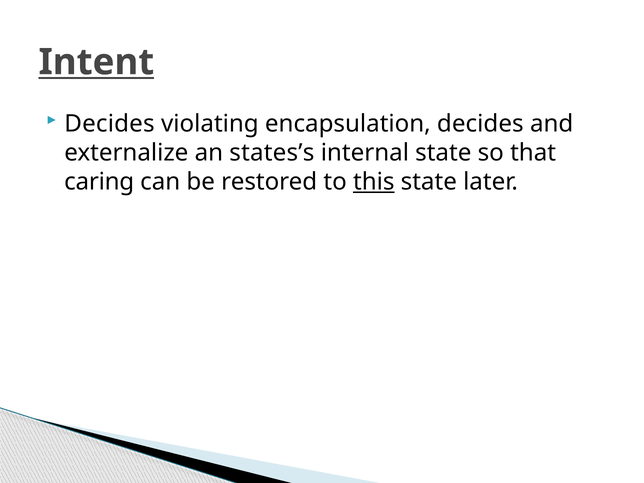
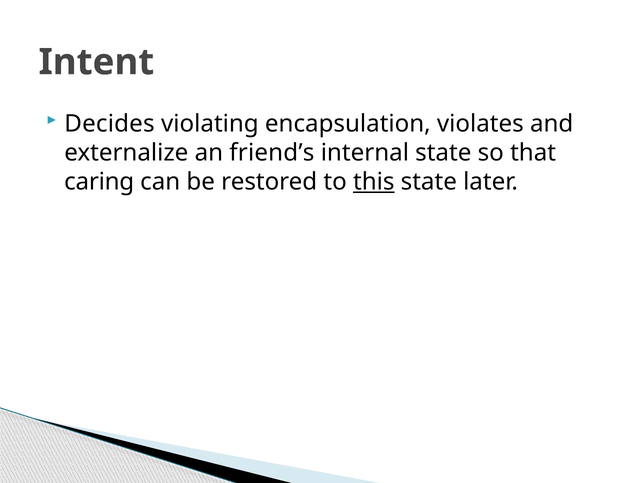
Intent underline: present -> none (96, 62)
encapsulation decides: decides -> violates (480, 124)
states’s: states’s -> friend’s (272, 153)
